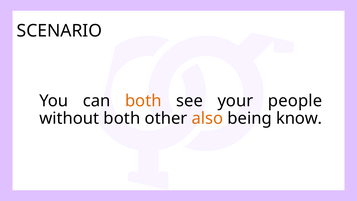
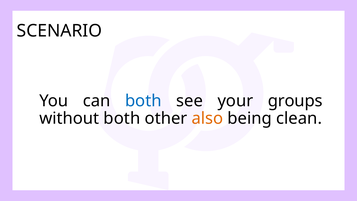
both colour: orange -> blue (143, 101)
people: people -> groups (295, 101)
know: know -> clean (299, 118)
